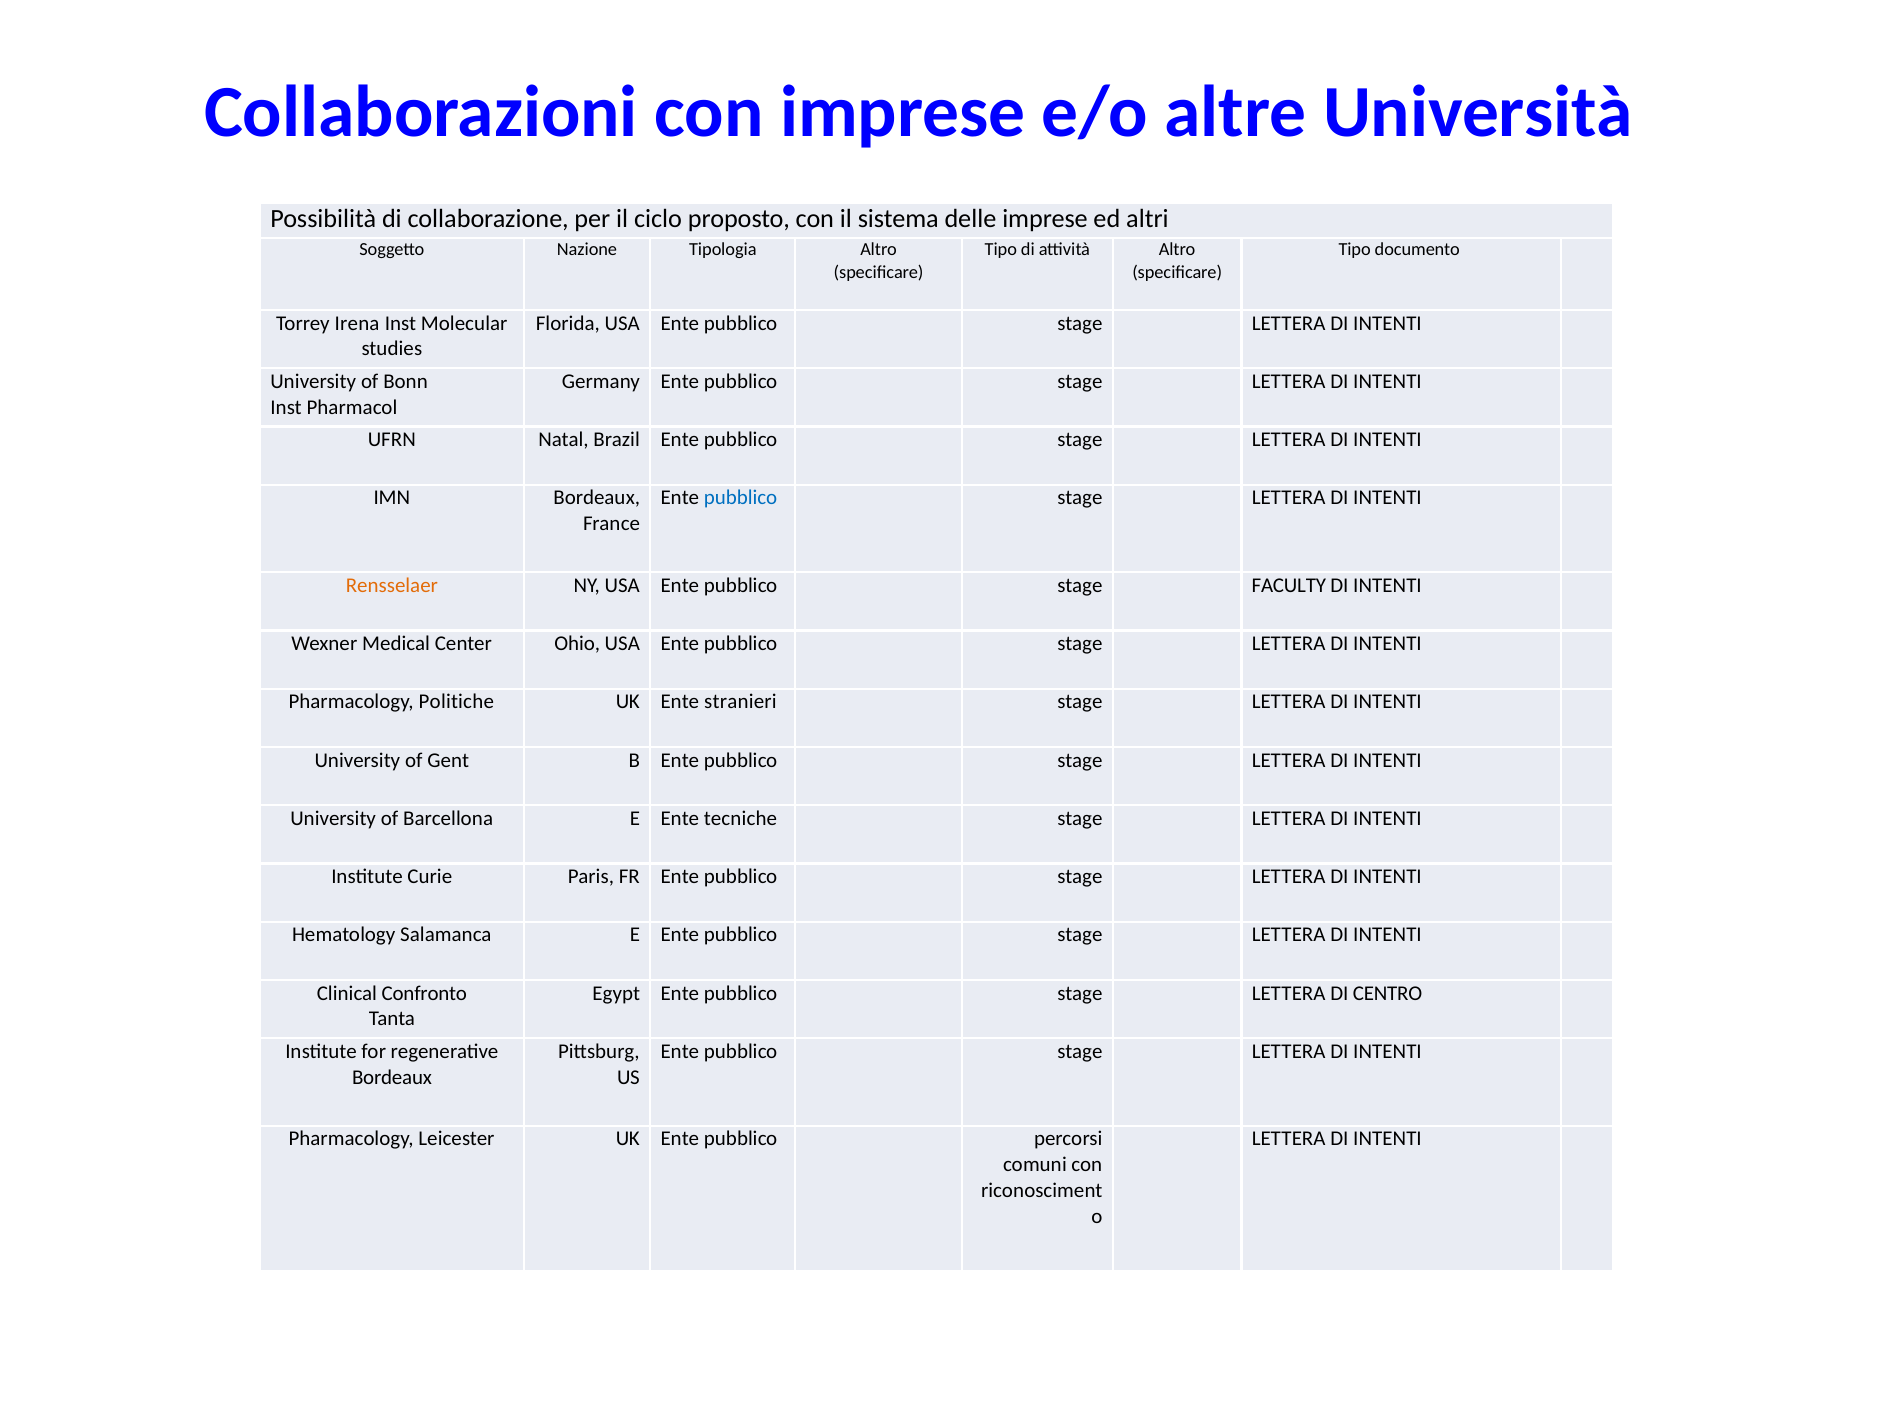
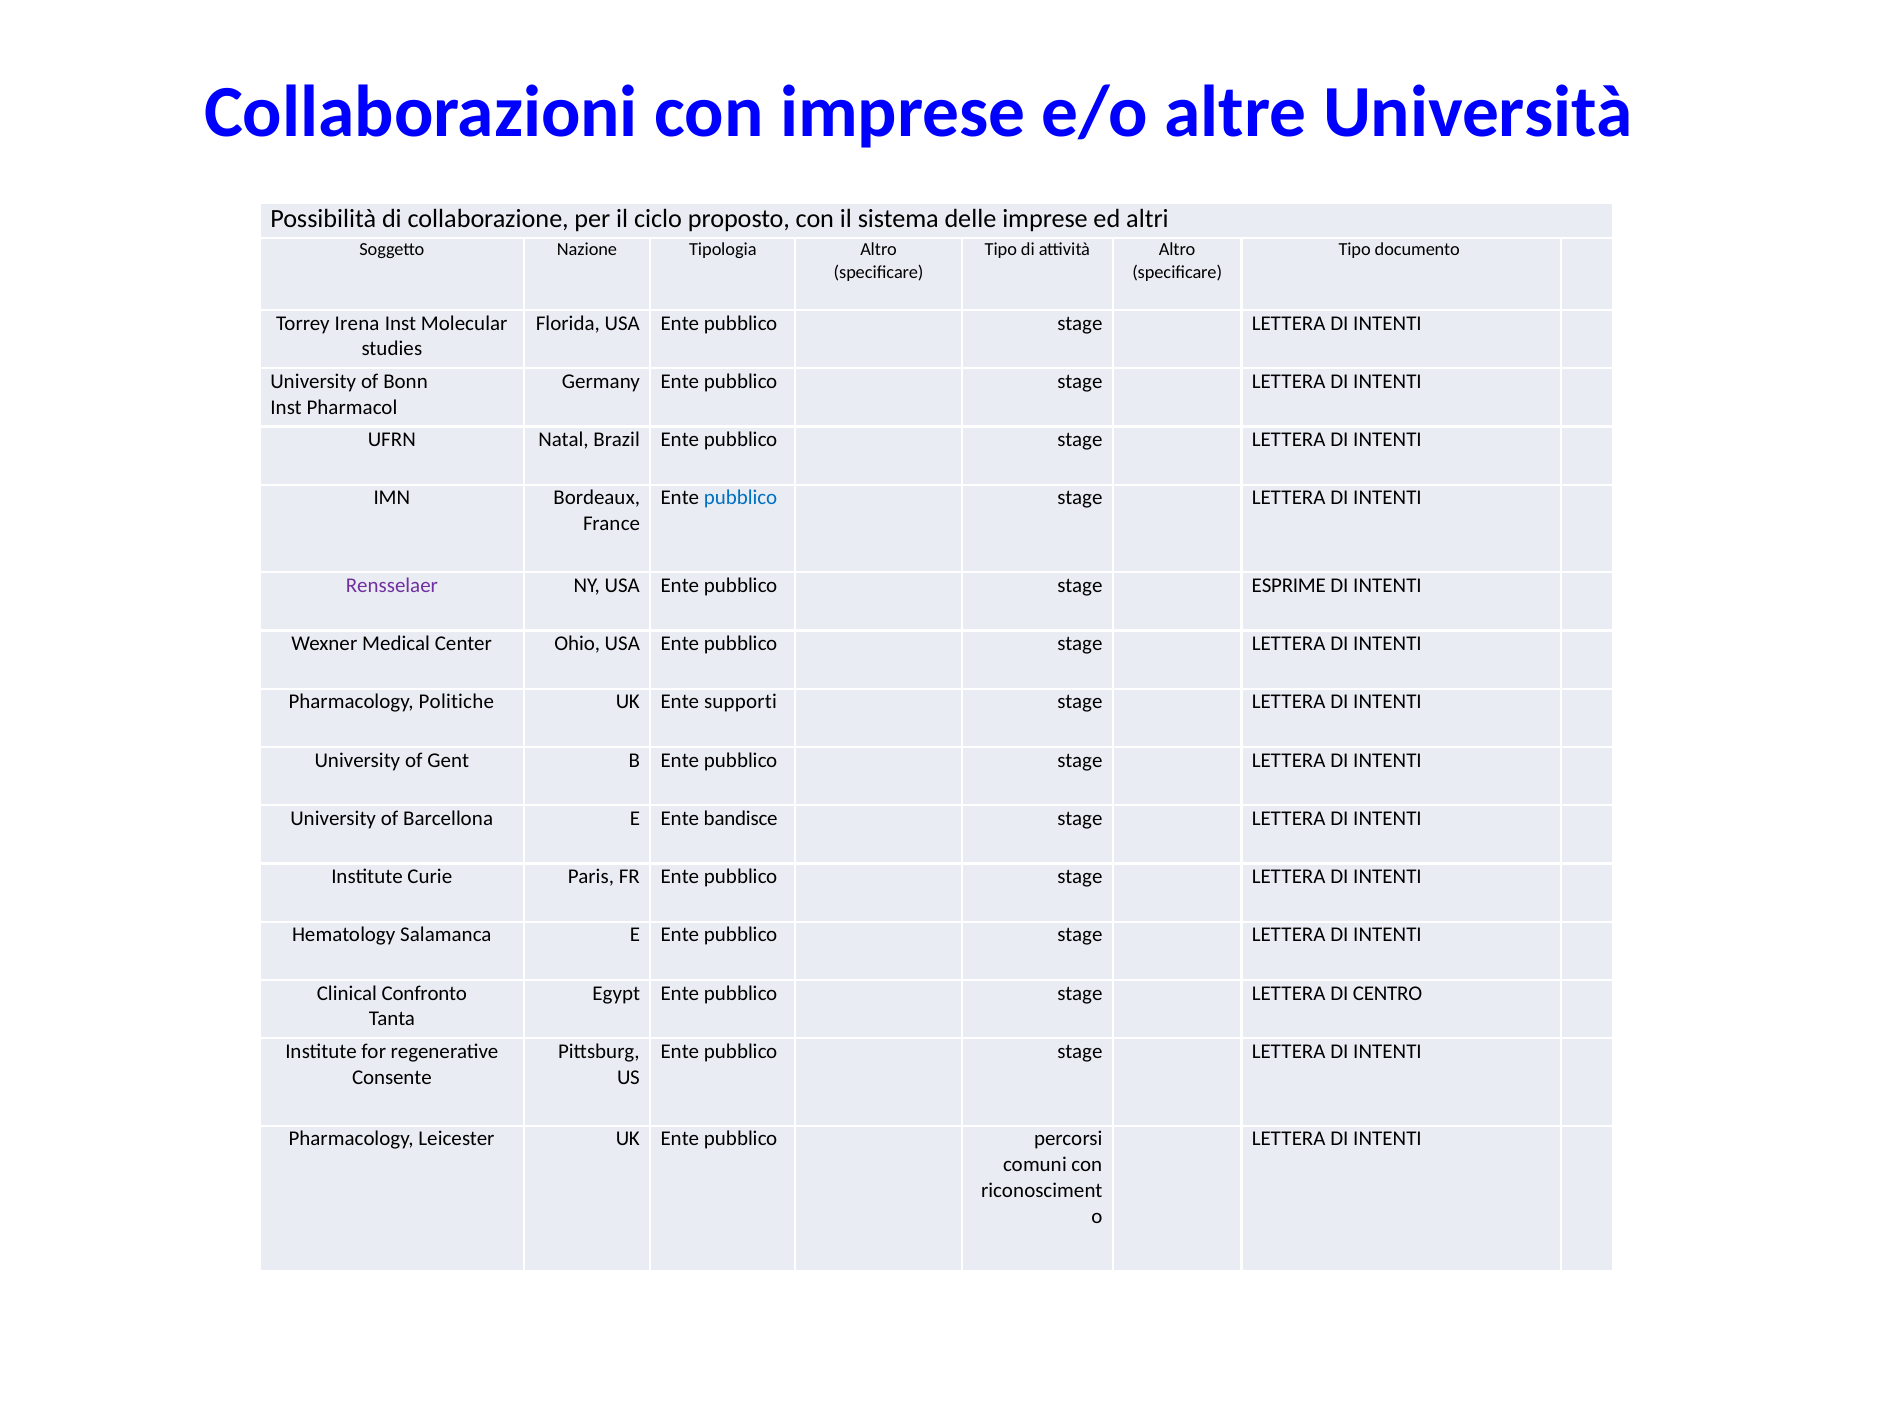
Rensselaer colour: orange -> purple (392, 585)
FACULTY: FACULTY -> ESPRIME (1289, 585)
stranieri: stranieri -> supporti (740, 702)
tecniche: tecniche -> bandisce (741, 818)
Bordeaux: Bordeaux -> Consente (392, 1077)
